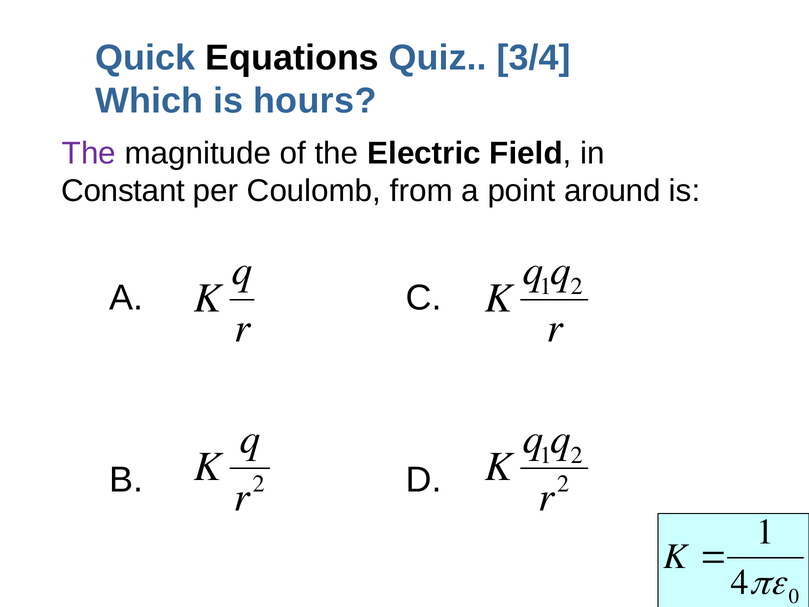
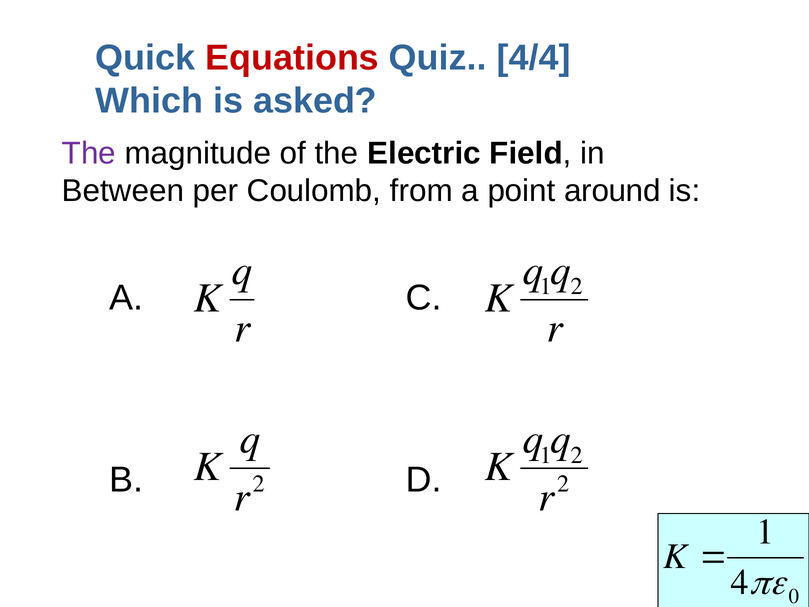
Equations colour: black -> red (292, 58)
3/4: 3/4 -> 4/4 (534, 58)
hours: hours -> asked (315, 101)
Constant: Constant -> Between (123, 191)
